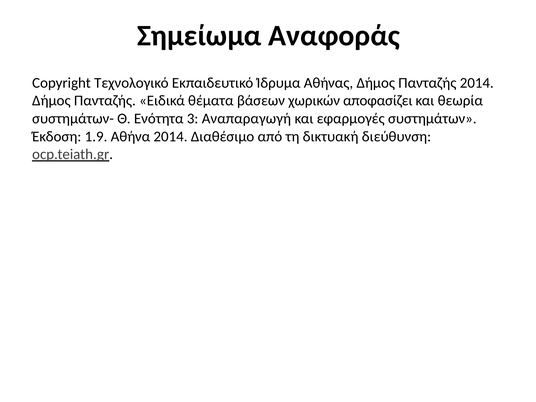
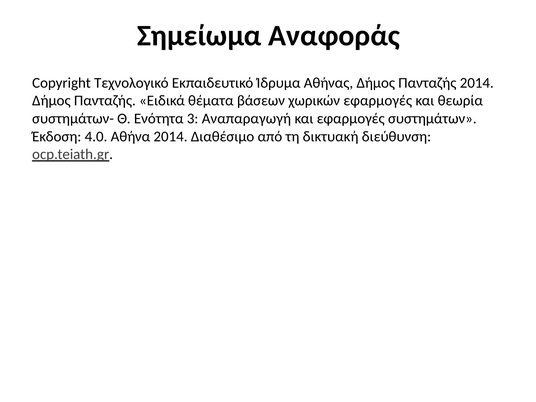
χωρικών αποφασίζει: αποφασίζει -> εφαρμογές (378, 101)
1.9: 1.9 -> 4.0 (96, 137)
